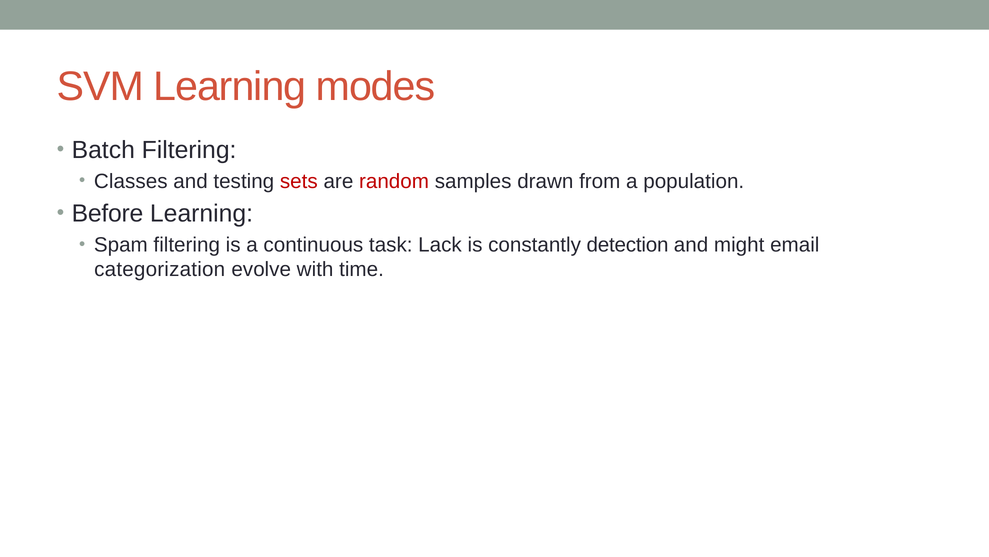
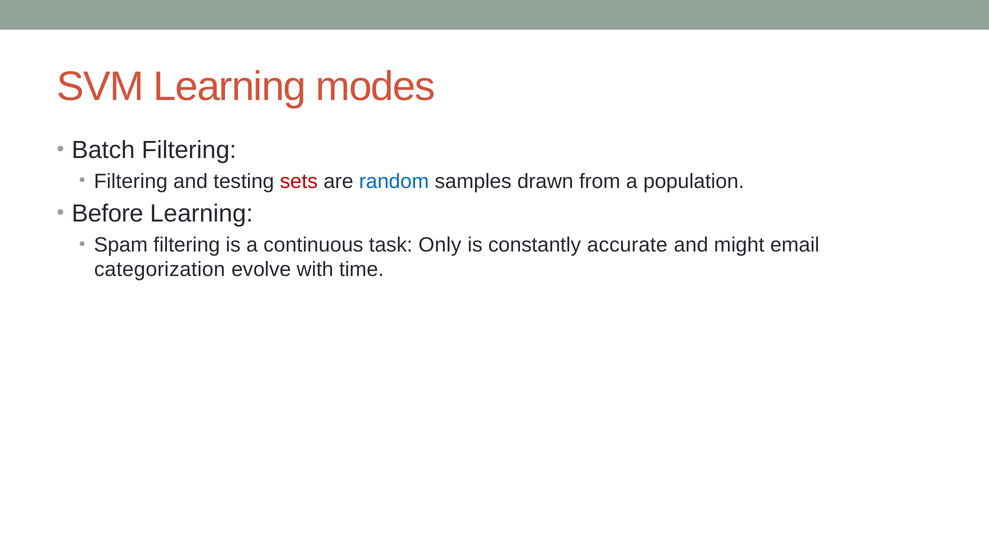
Classes: Classes -> Filtering (131, 181)
random colour: red -> blue (394, 181)
Lack: Lack -> Only (440, 245)
detection: detection -> accurate (627, 245)
